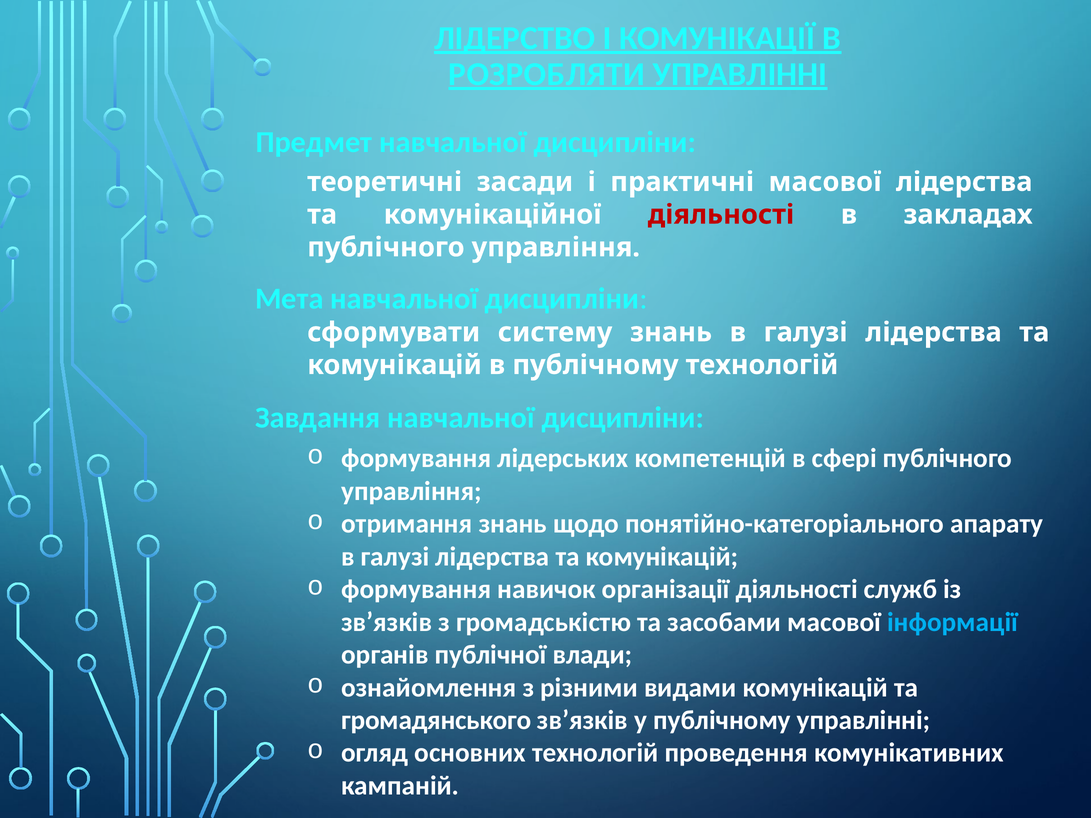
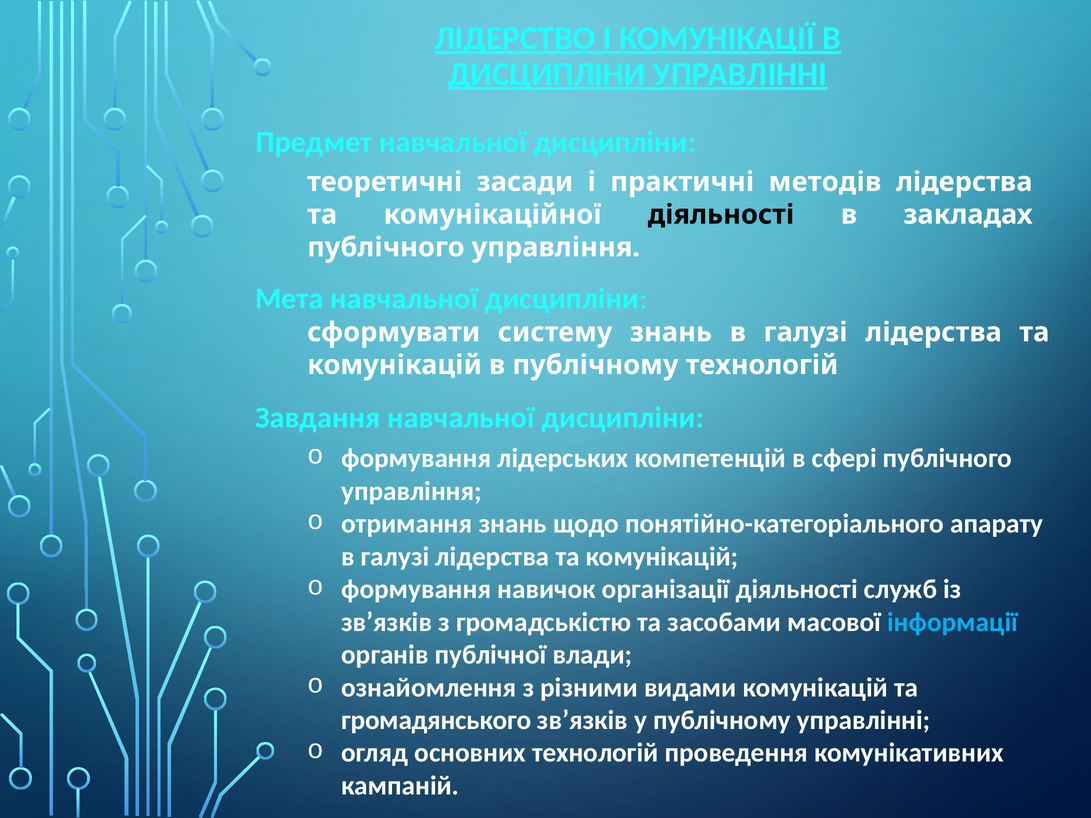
РОЗРОБЛЯТИ: РОЗРОБЛЯТИ -> ДИСЦИПЛІНИ (547, 74)
практичні масової: масової -> методів (825, 182)
діяльності colour: red -> black (721, 215)
